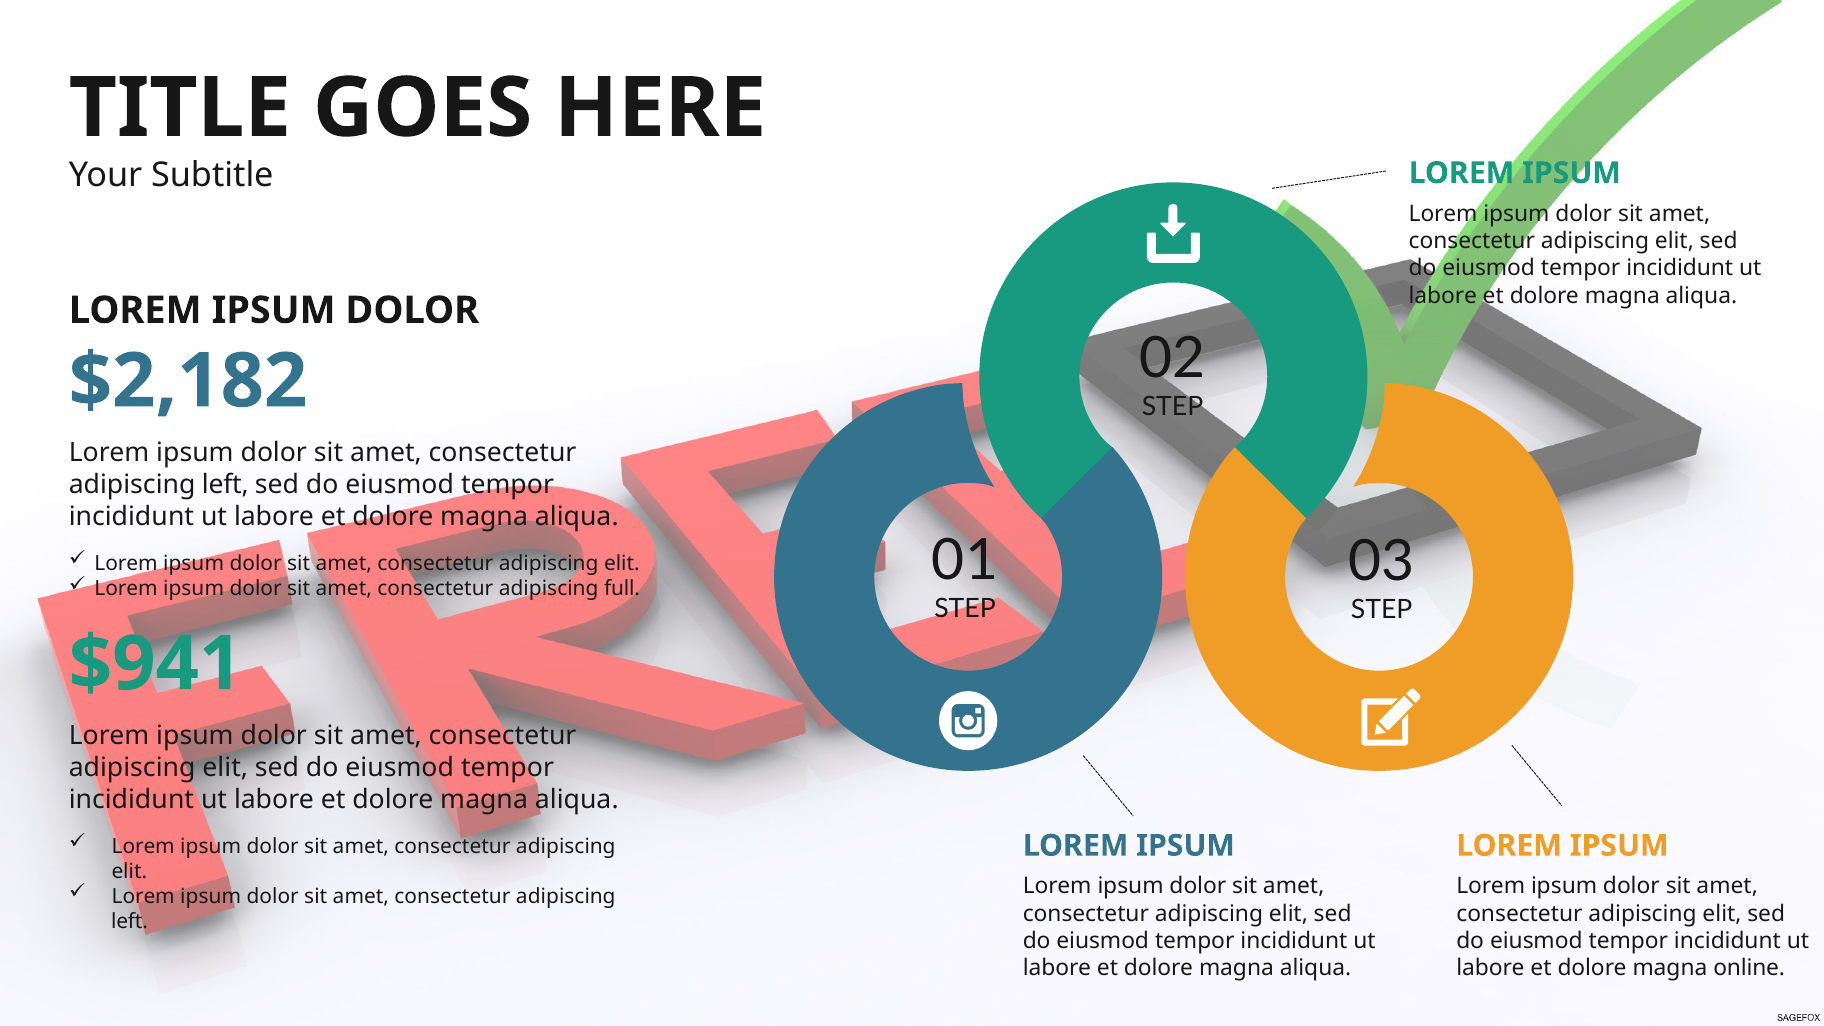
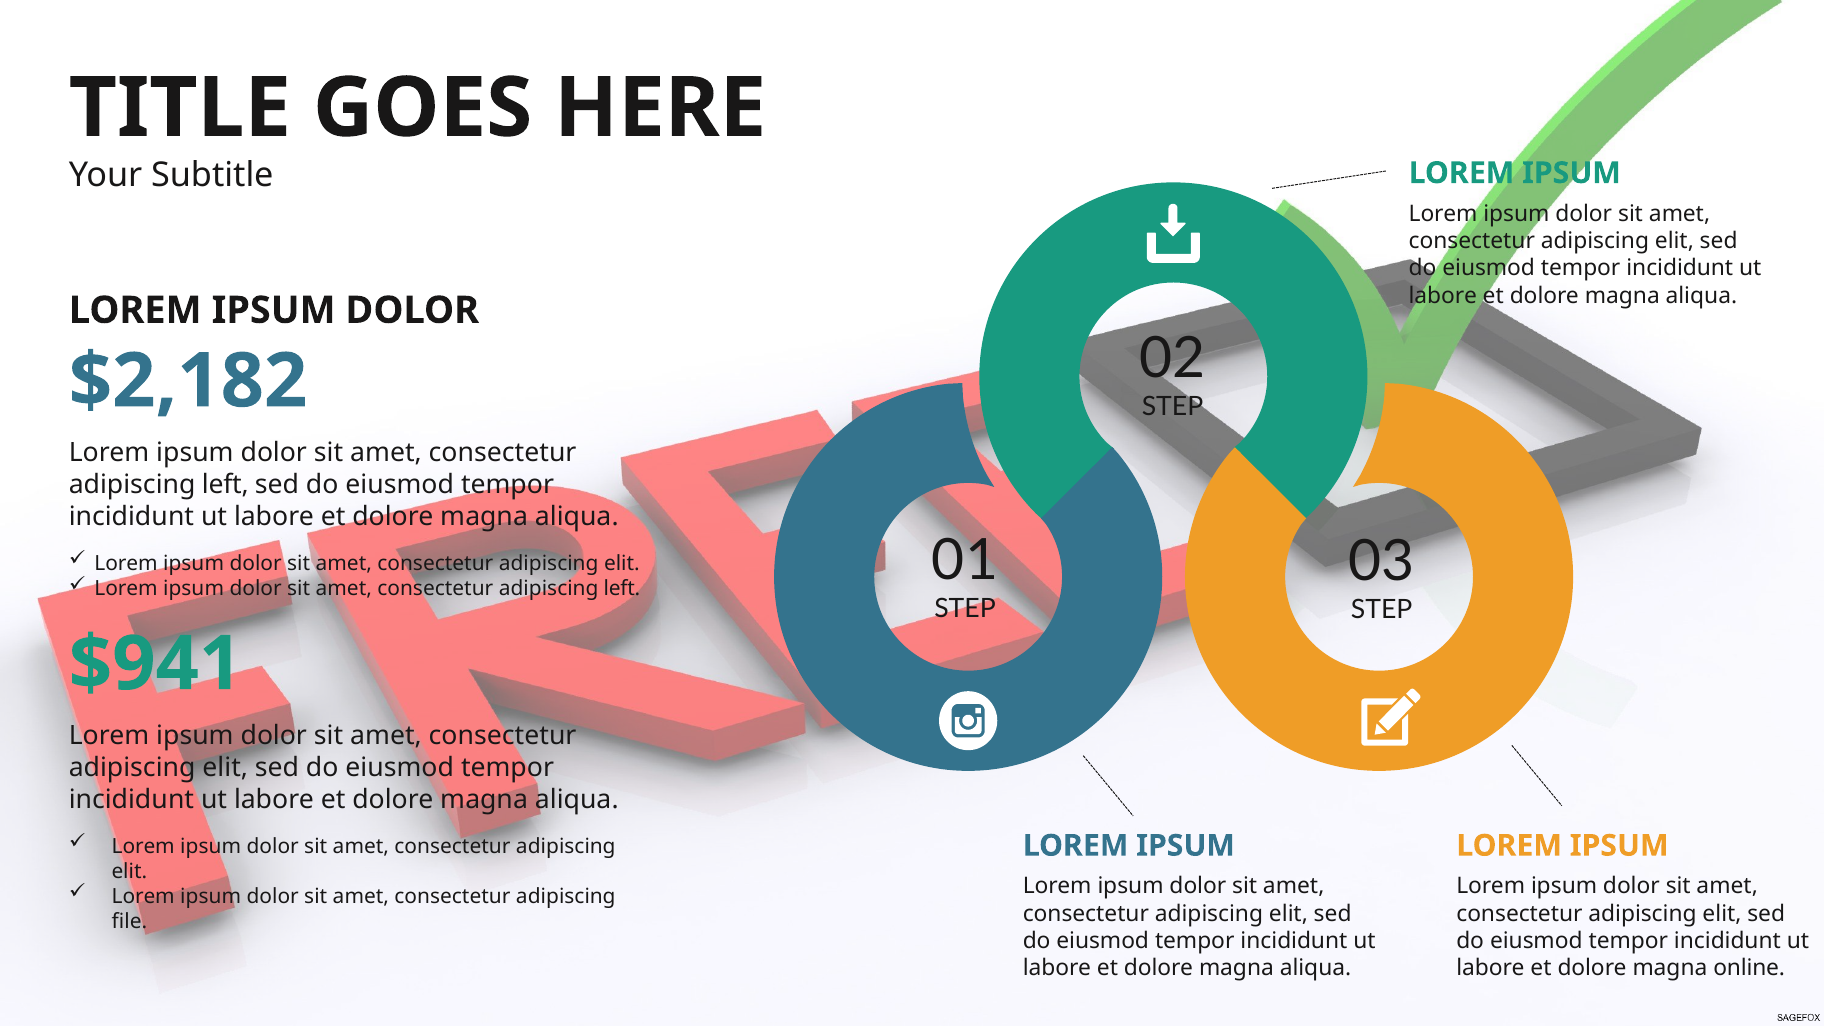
full: full -> left (622, 588)
left: left -> file (129, 921)
